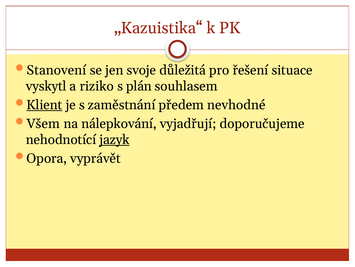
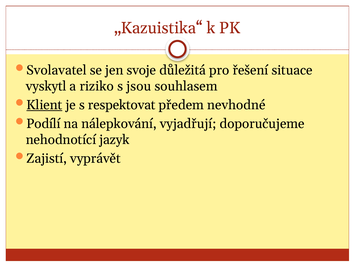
Stanovení: Stanovení -> Svolavatel (57, 70)
plán: plán -> jsou (139, 86)
zaměstnání: zaměstnání -> respektovat (122, 105)
Všem: Všem -> Podílí (43, 123)
jazyk underline: present -> none (114, 139)
Opora: Opora -> Zajistí (47, 158)
